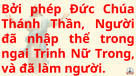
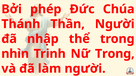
ngai: ngai -> nhìn (15, 54)
